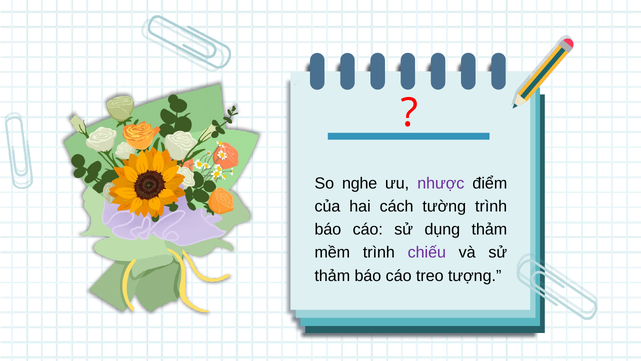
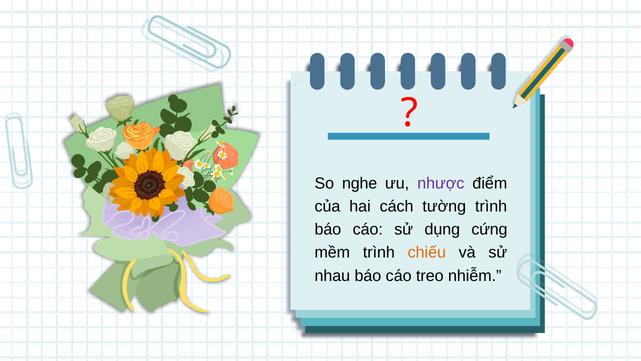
dụng thảm: thảm -> cứng (489, 229)
chiếu colour: purple -> orange (427, 252)
thảm: thảm -> nhau (332, 275)
tượng: tượng -> nhiễm (475, 275)
